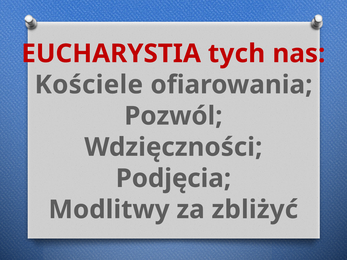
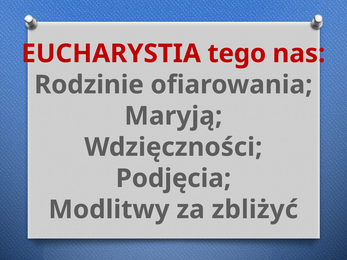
tych: tych -> tego (237, 54)
Kościele: Kościele -> Rodzinie (89, 85)
Pozwól: Pozwól -> Maryją (173, 116)
